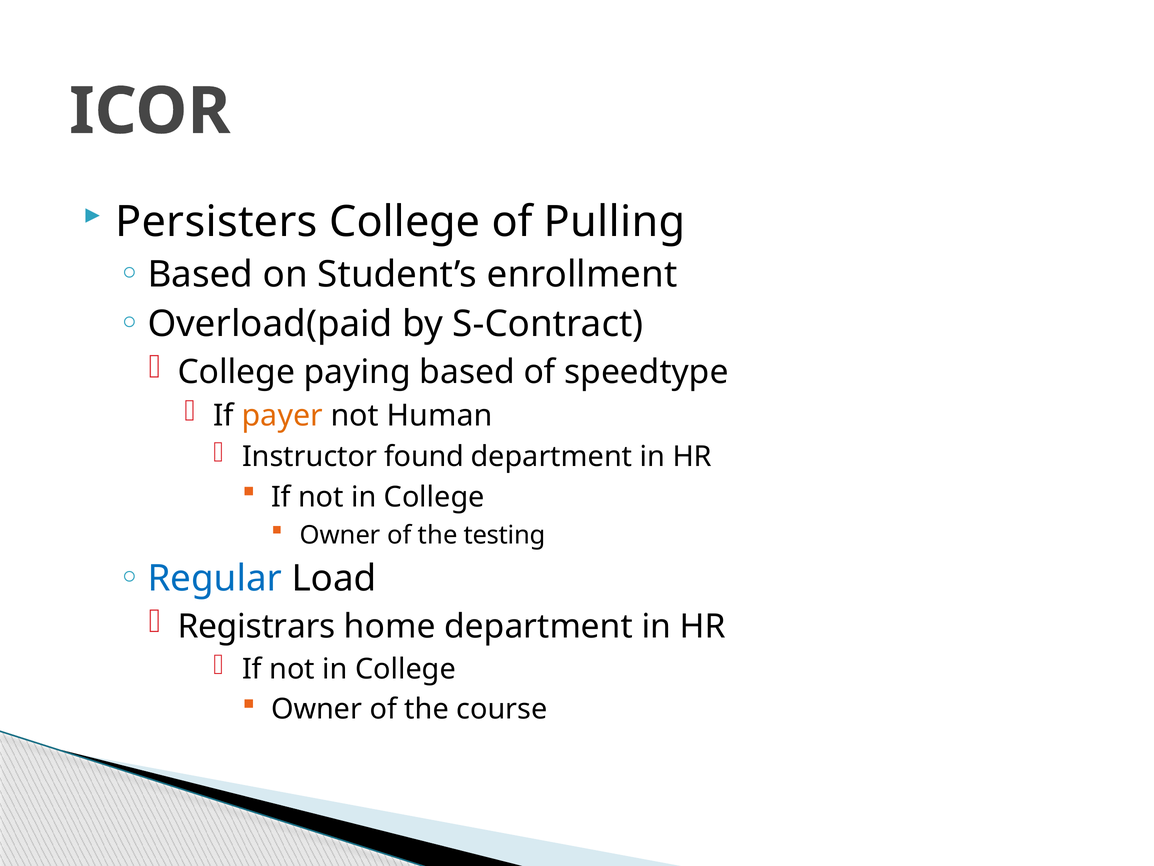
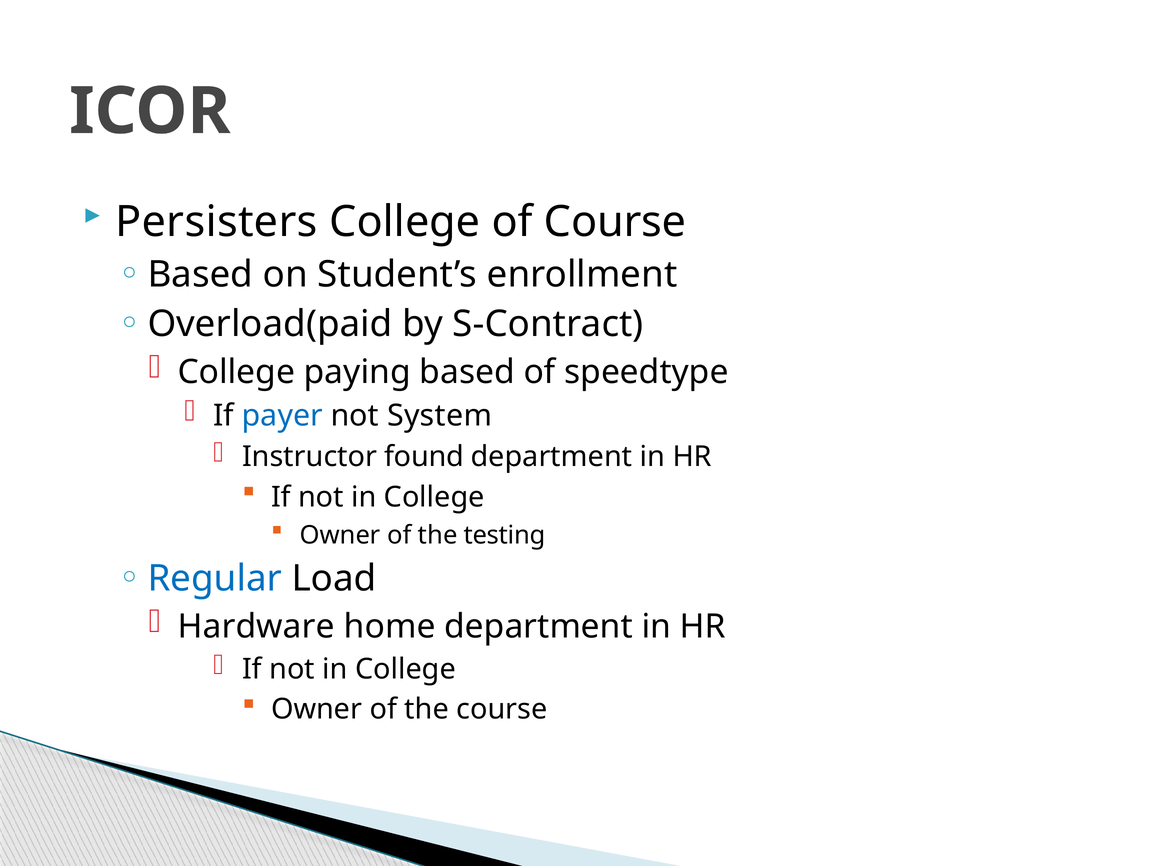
of Pulling: Pulling -> Course (615, 222)
payer colour: orange -> blue (282, 416)
Human: Human -> System (440, 416)
Registrars: Registrars -> Hardware (256, 626)
